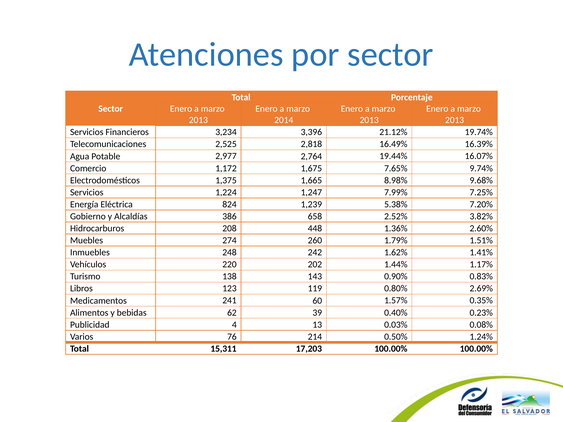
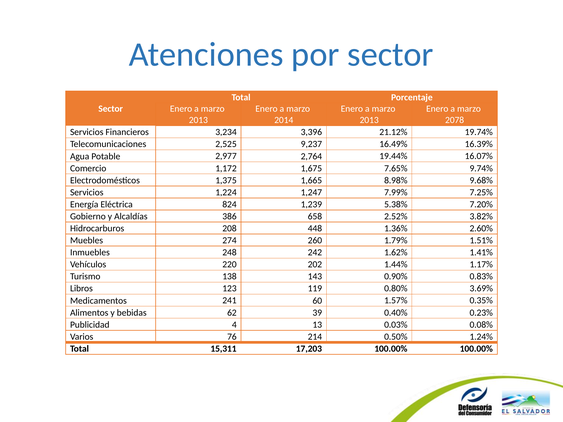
2013: 2013 -> 2078 (455, 120)
2,818: 2,818 -> 9,237 (311, 144)
2.69%: 2.69% -> 3.69% (481, 289)
